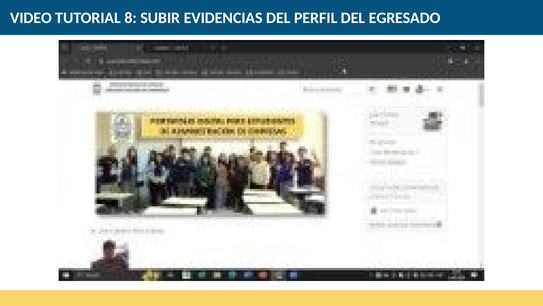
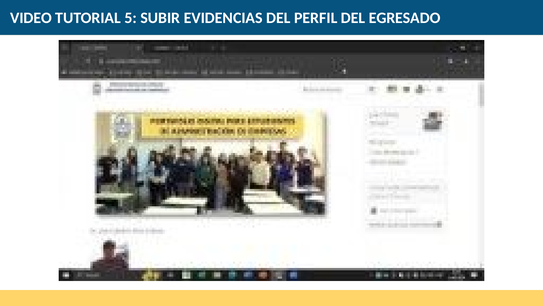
8: 8 -> 5 (131, 18)
